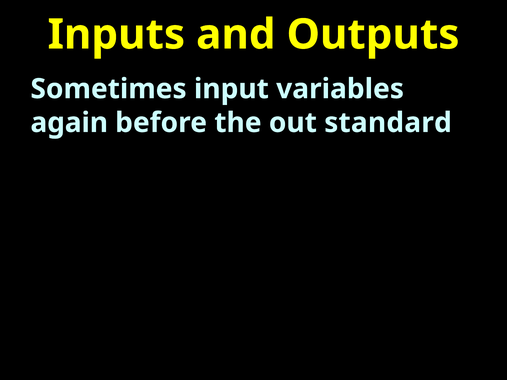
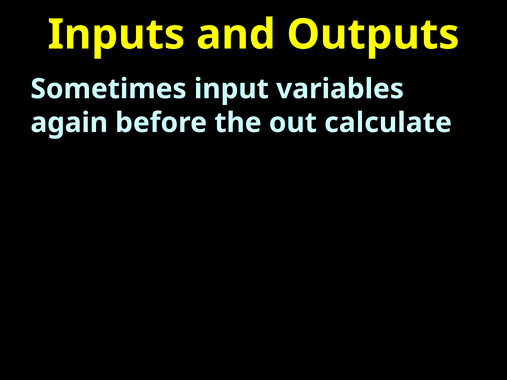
standard: standard -> calculate (388, 123)
